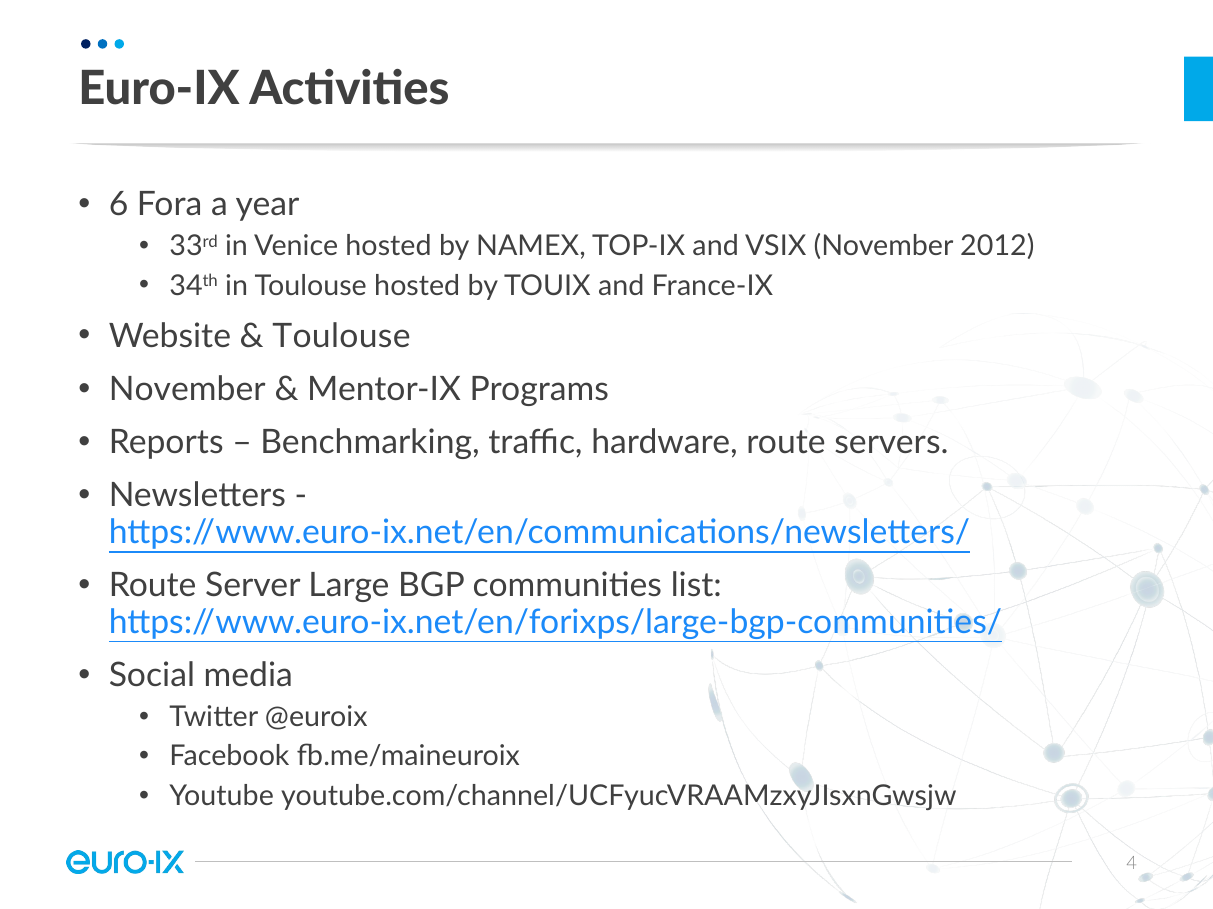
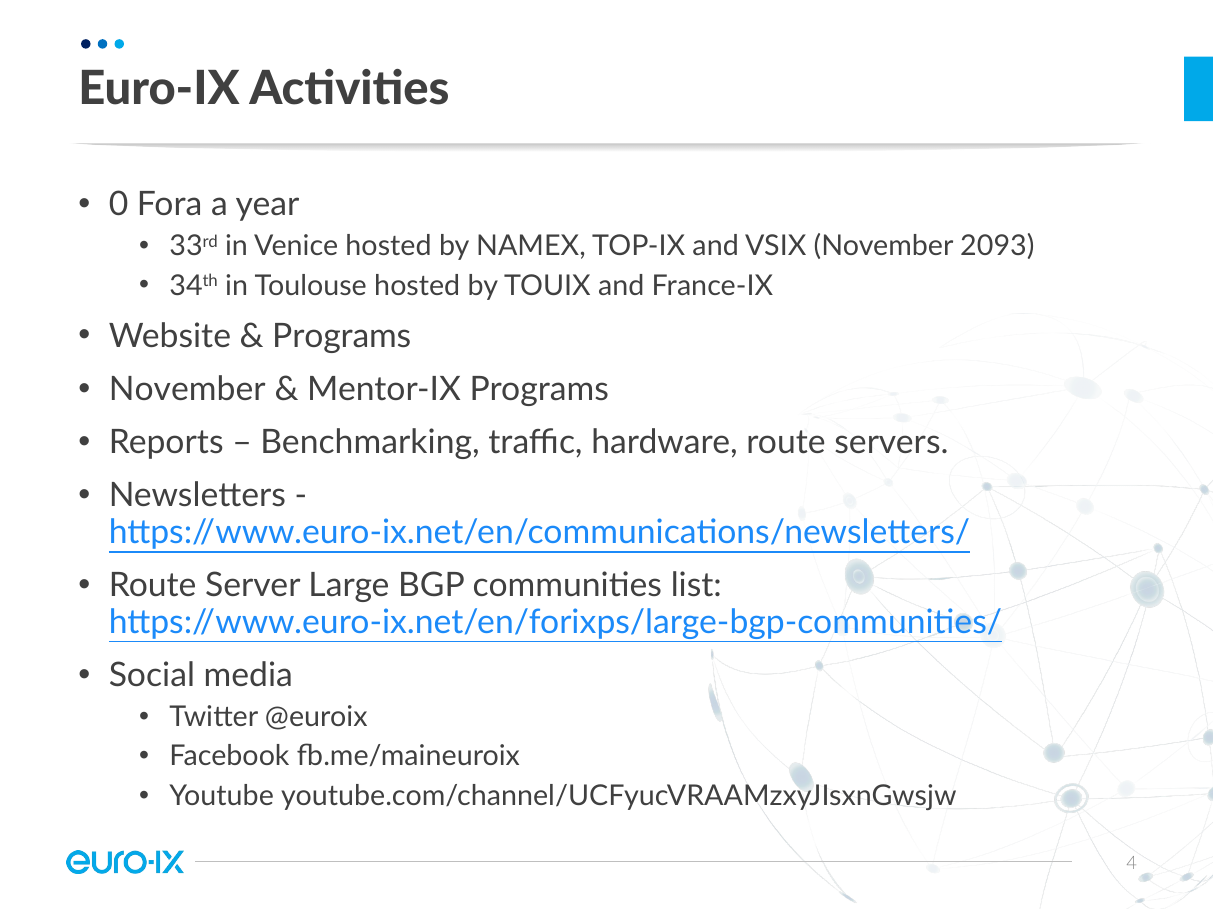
6: 6 -> 0 (119, 204)
2012: 2012 -> 2093 (997, 246)
Toulouse: Toulouse -> Programs (342, 336)
